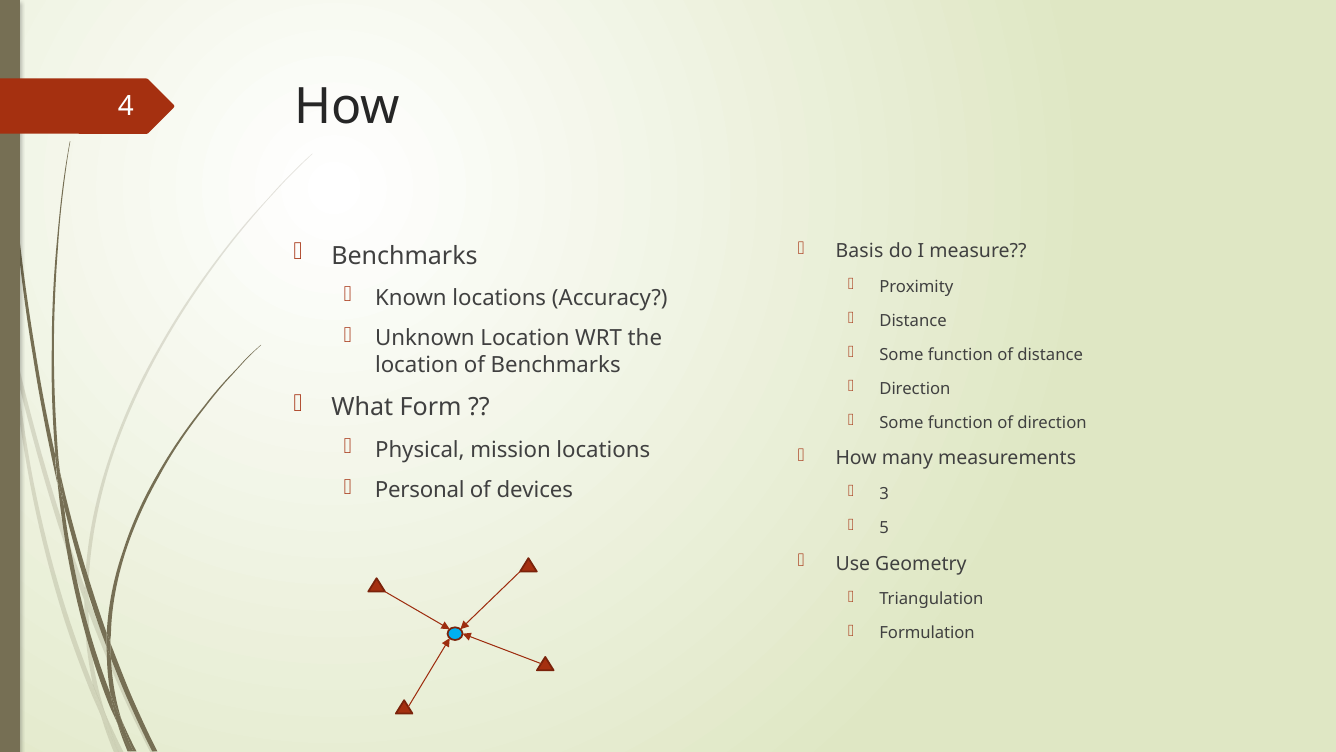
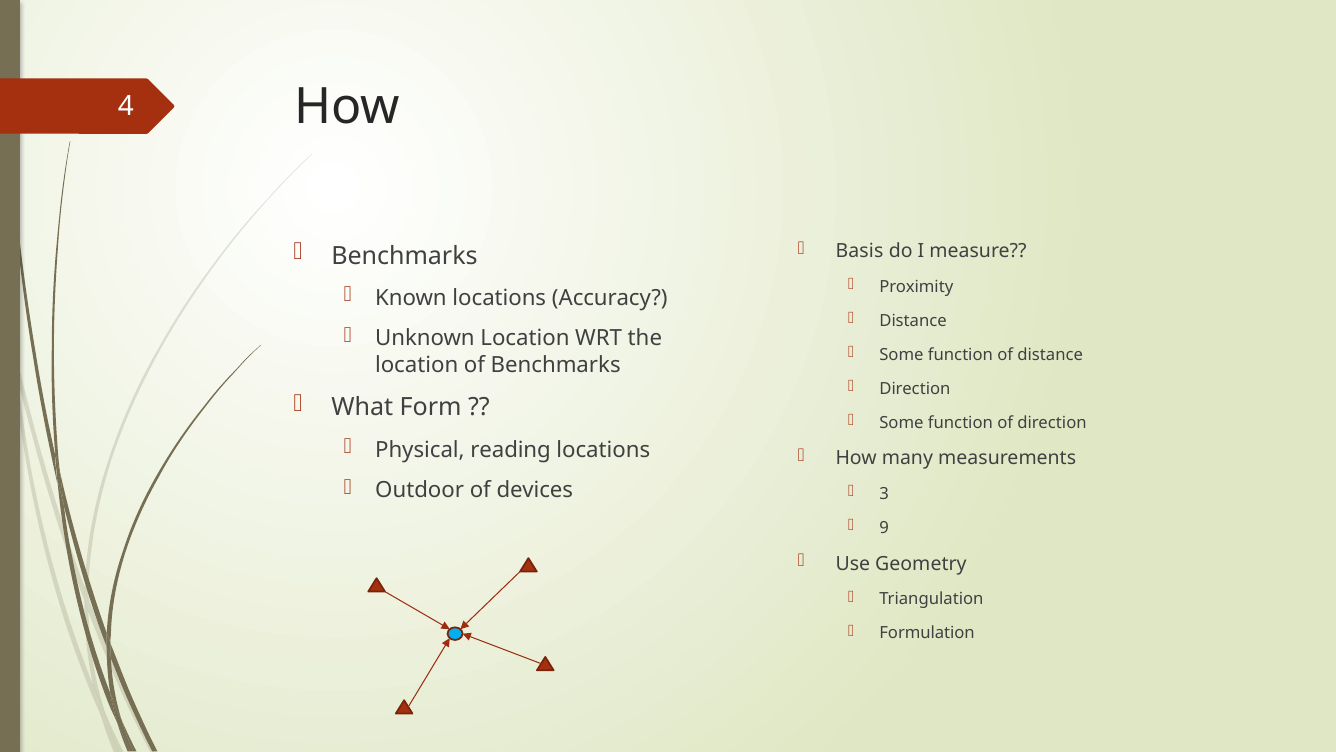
mission: mission -> reading (511, 450)
Personal: Personal -> Outdoor (420, 490)
5: 5 -> 9 (884, 528)
